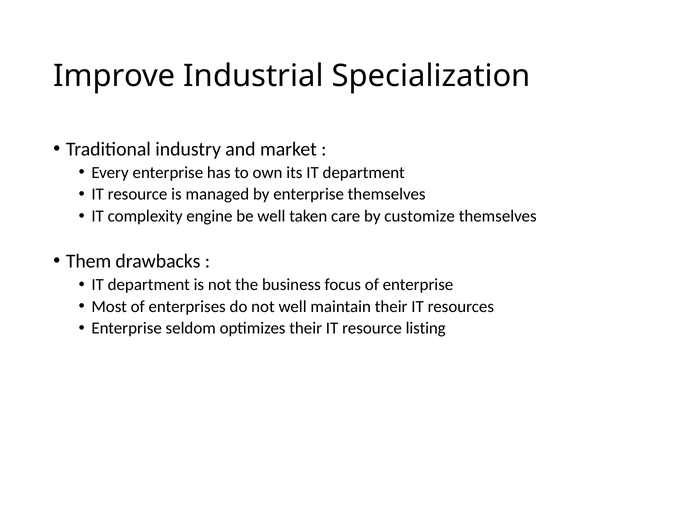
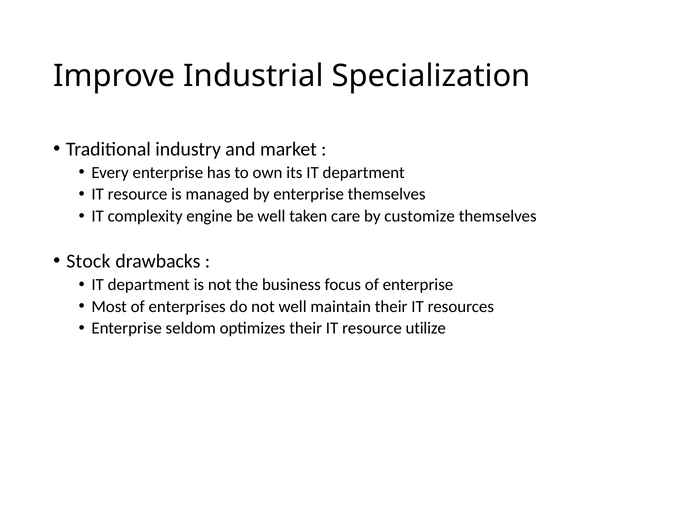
Them: Them -> Stock (88, 261)
listing: listing -> utilize (426, 328)
